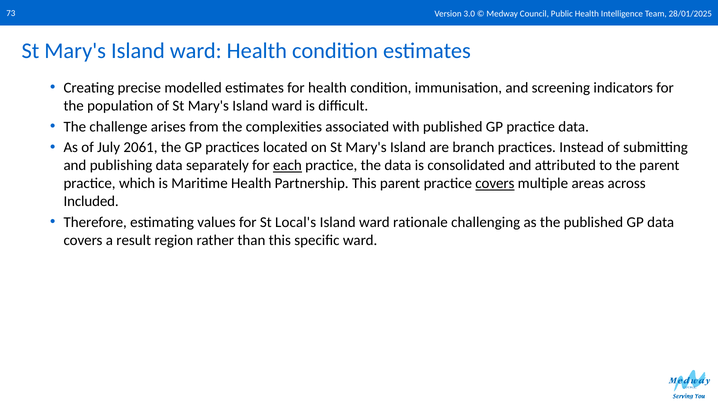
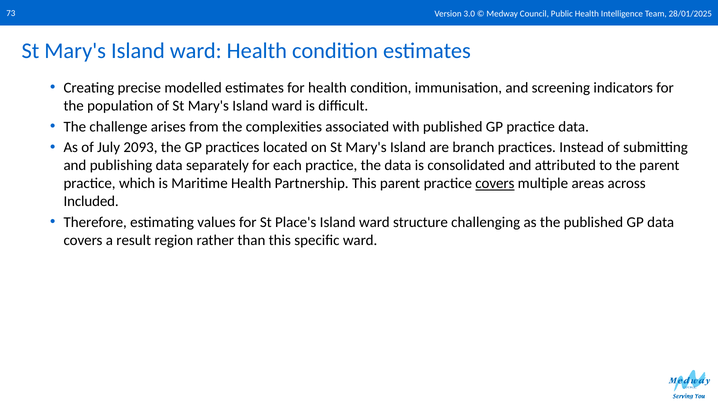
2061: 2061 -> 2093 (141, 147)
each underline: present -> none (287, 165)
Local's: Local's -> Place's (296, 222)
rationale: rationale -> structure (420, 222)
